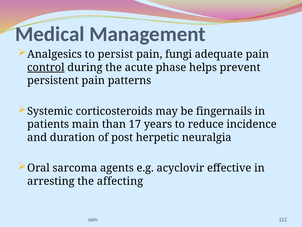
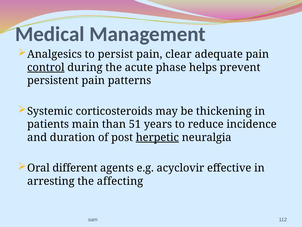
fungi: fungi -> clear (178, 54)
fingernails: fingernails -> thickening (224, 111)
17: 17 -> 51 (135, 124)
herpetic underline: none -> present (157, 137)
sarcoma: sarcoma -> different (75, 168)
